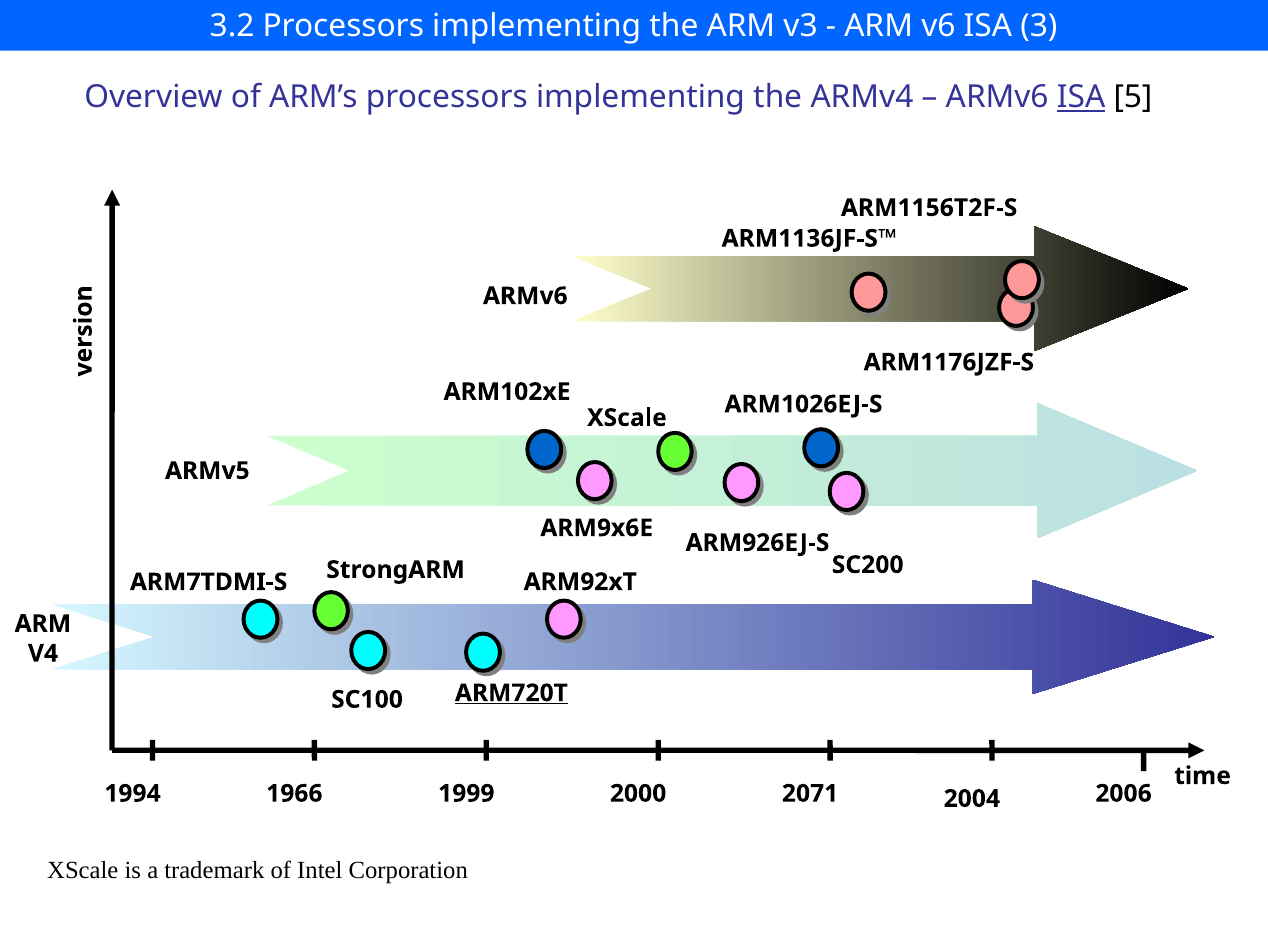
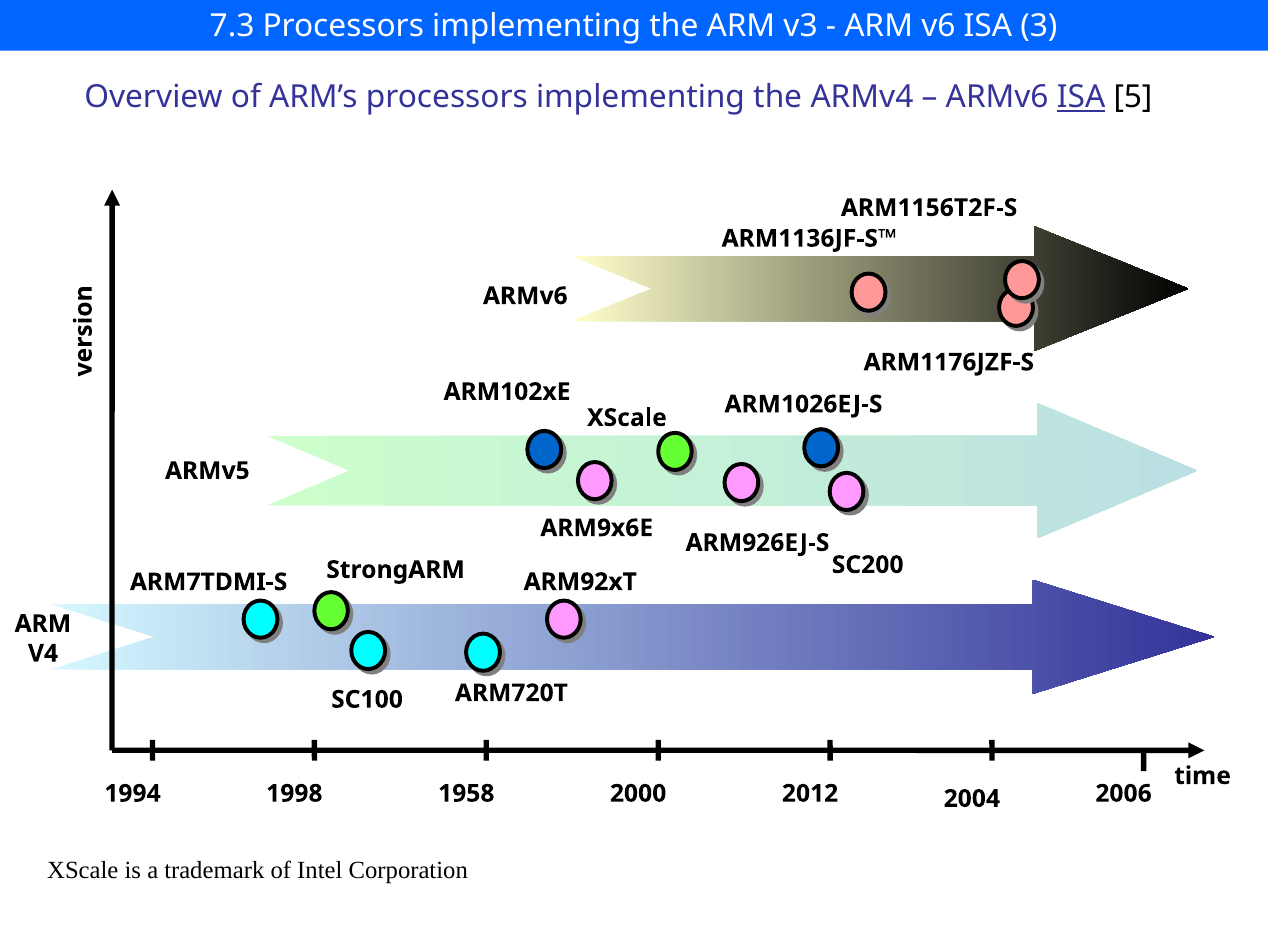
3.2: 3.2 -> 7.3 (232, 26)
ARM720T underline: present -> none (511, 693)
1966: 1966 -> 1998 (294, 793)
1999: 1999 -> 1958 (466, 793)
2071: 2071 -> 2012 (810, 793)
